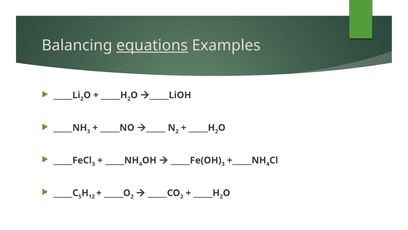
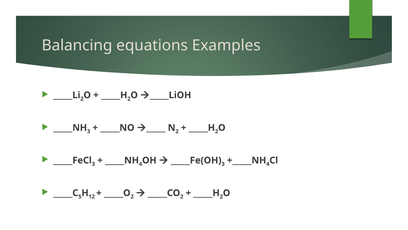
equations underline: present -> none (152, 45)
